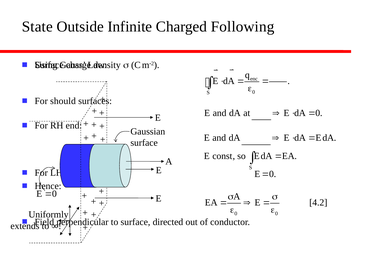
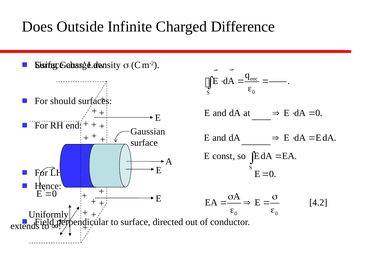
State: State -> Does (37, 27)
Following: Following -> Difference (243, 27)
